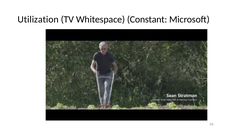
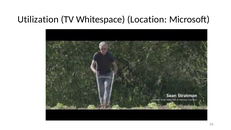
Constant: Constant -> Location (147, 19)
